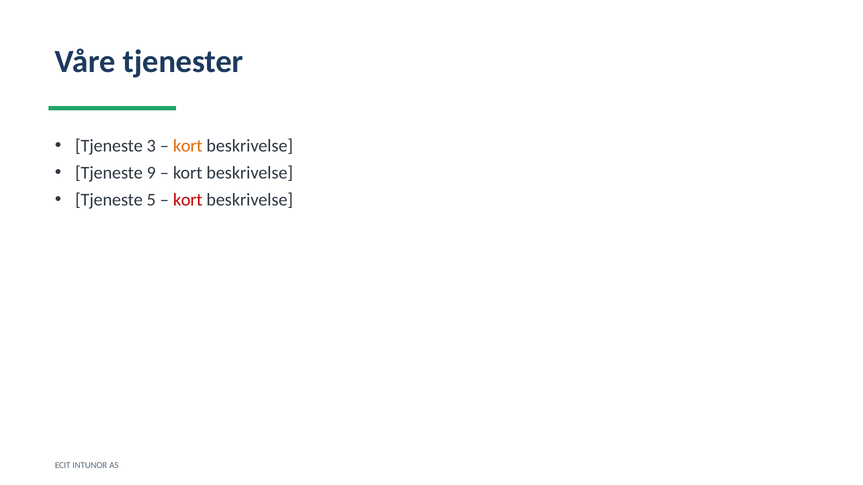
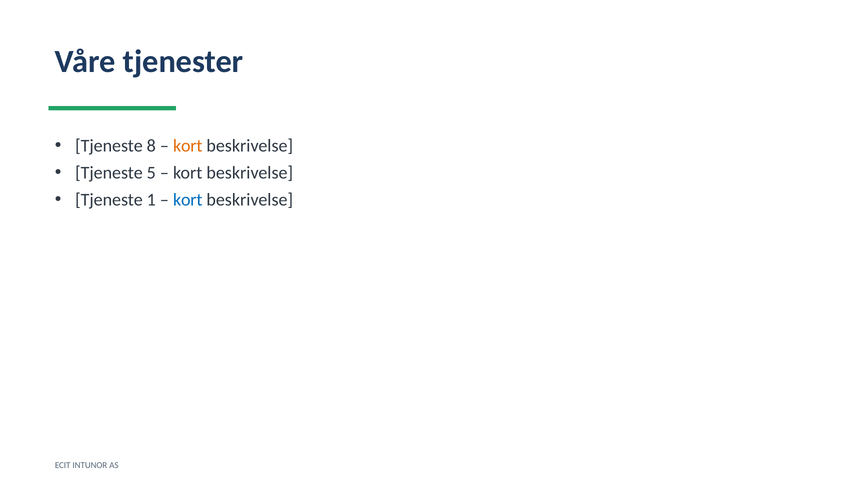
3: 3 -> 8 (151, 146)
9: 9 -> 5 (151, 173)
5: 5 -> 1 (151, 200)
kort colour: red -> blue (188, 200)
